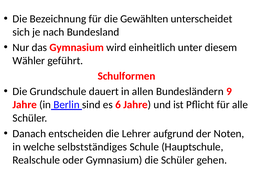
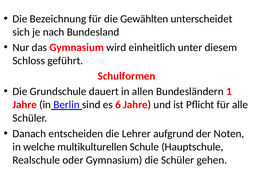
Wähler: Wähler -> Schloss (29, 61)
9: 9 -> 1 (229, 92)
selbstständiges: selbstständiges -> multikulturellen (92, 147)
